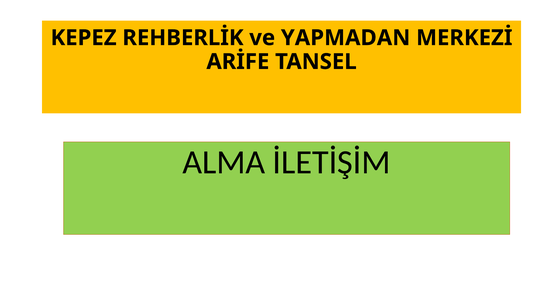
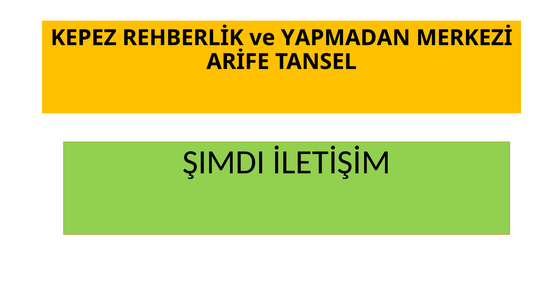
ALMA: ALMA -> ŞIMDI (224, 162)
